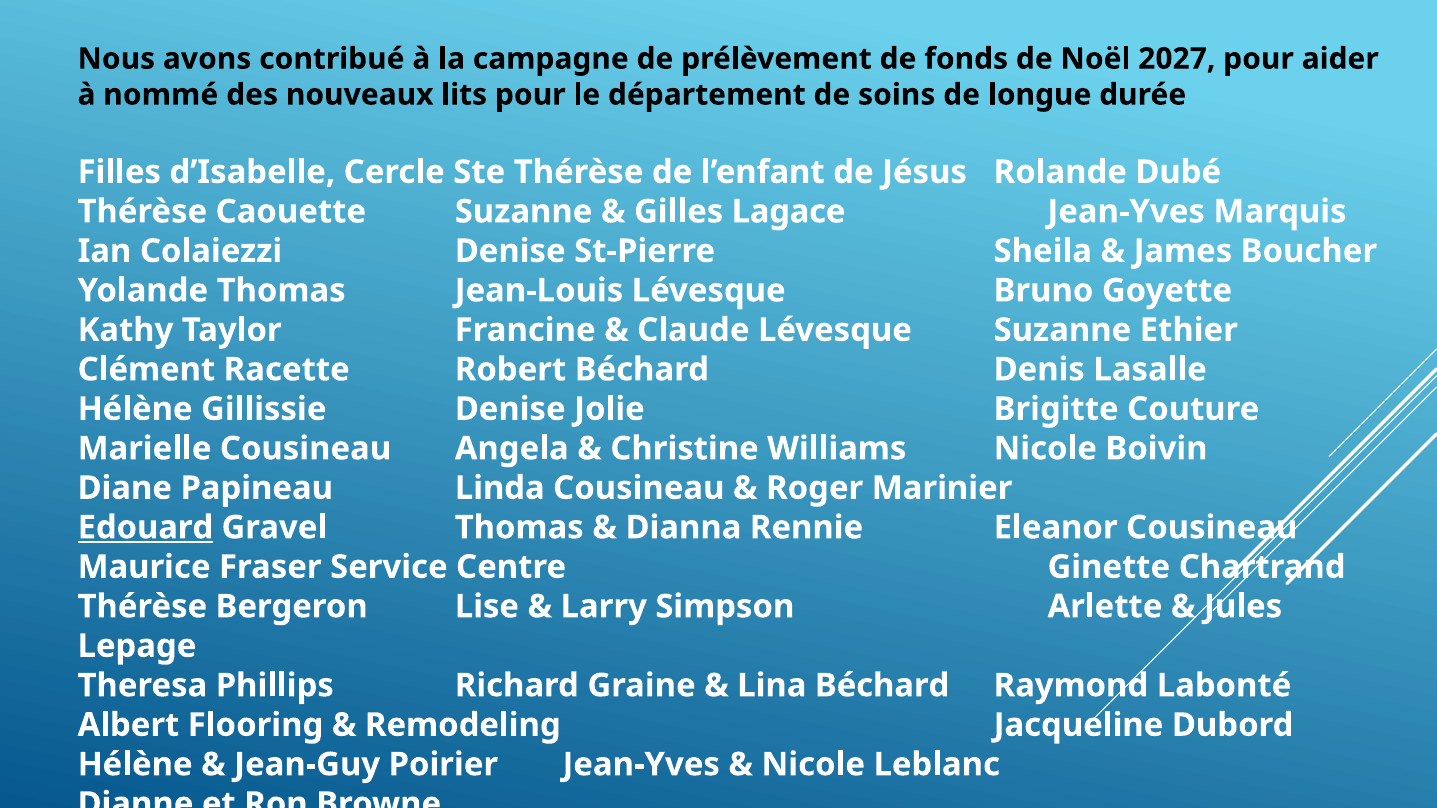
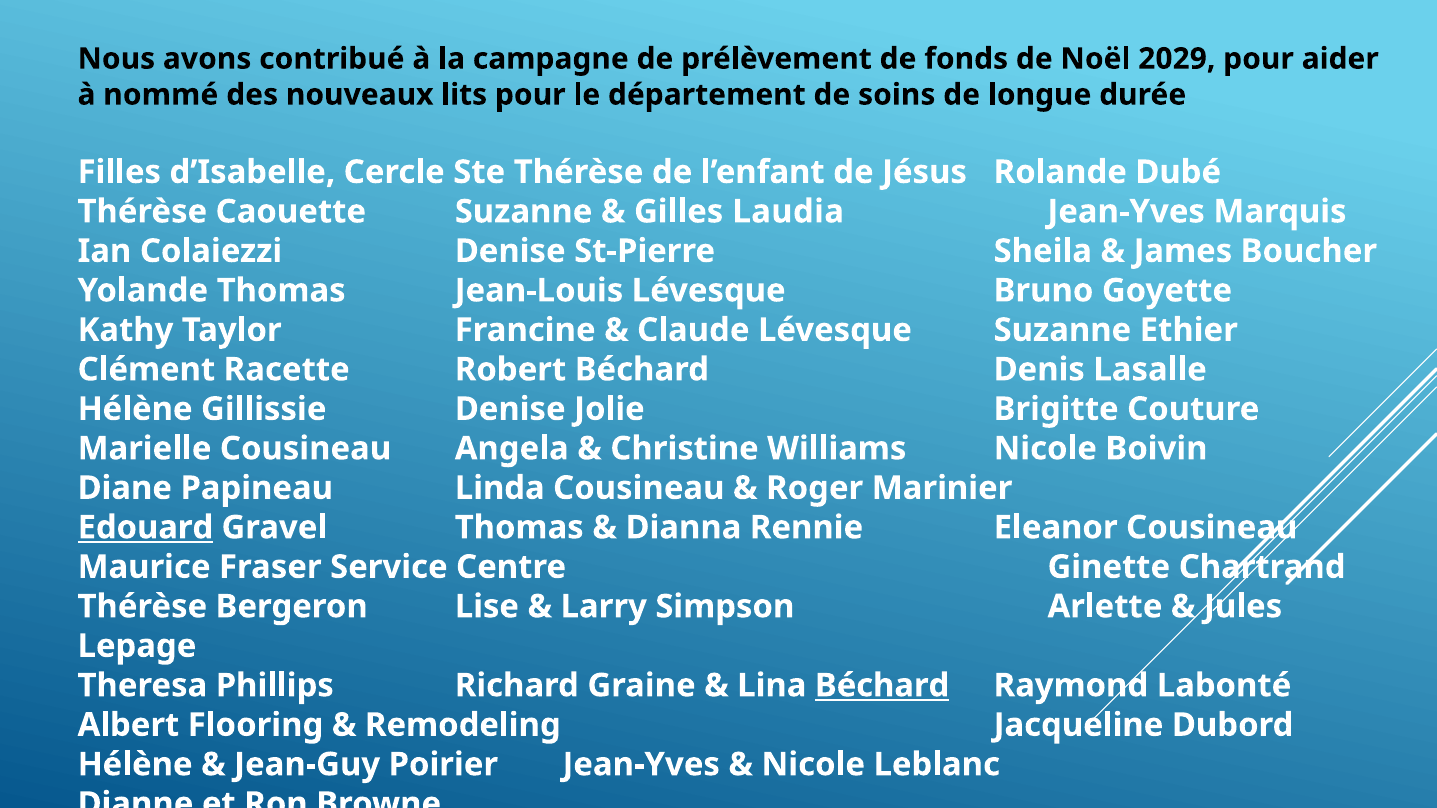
2027: 2027 -> 2029 (1177, 59)
Lagace: Lagace -> Laudia (788, 212)
Béchard underline: none -> present (882, 686)
